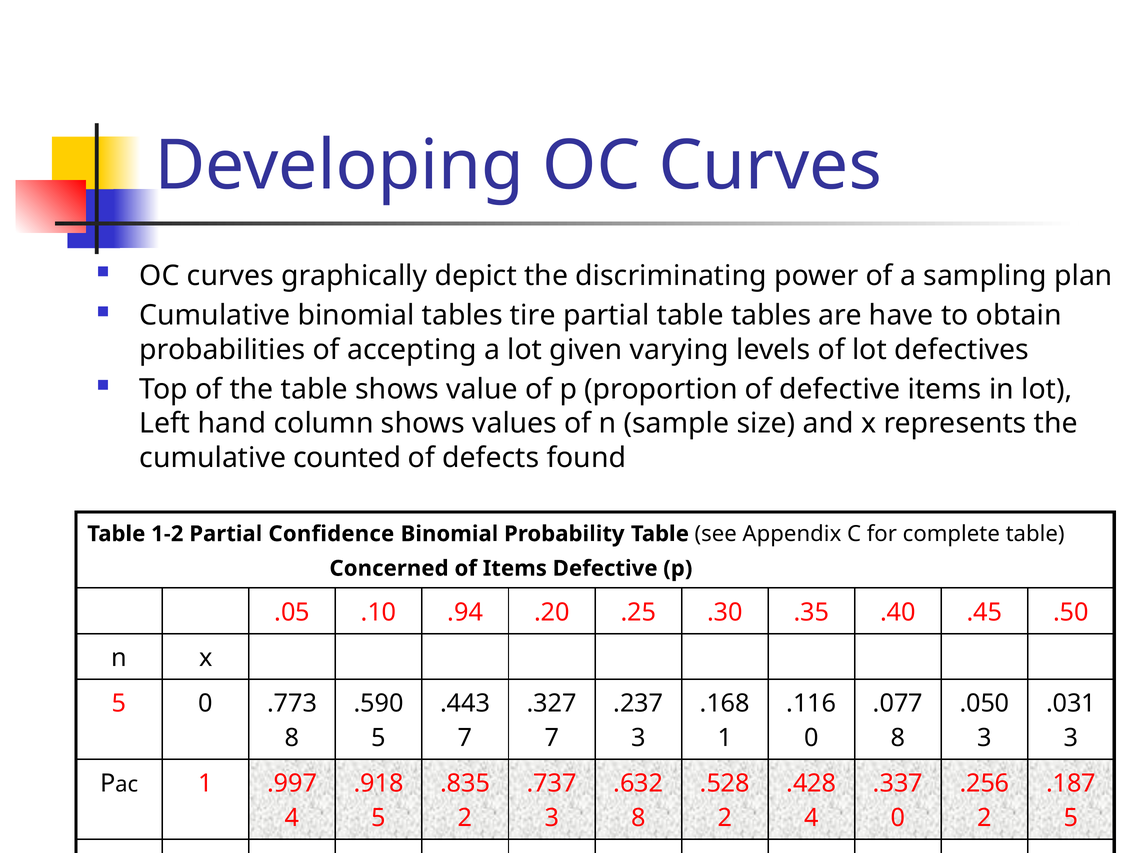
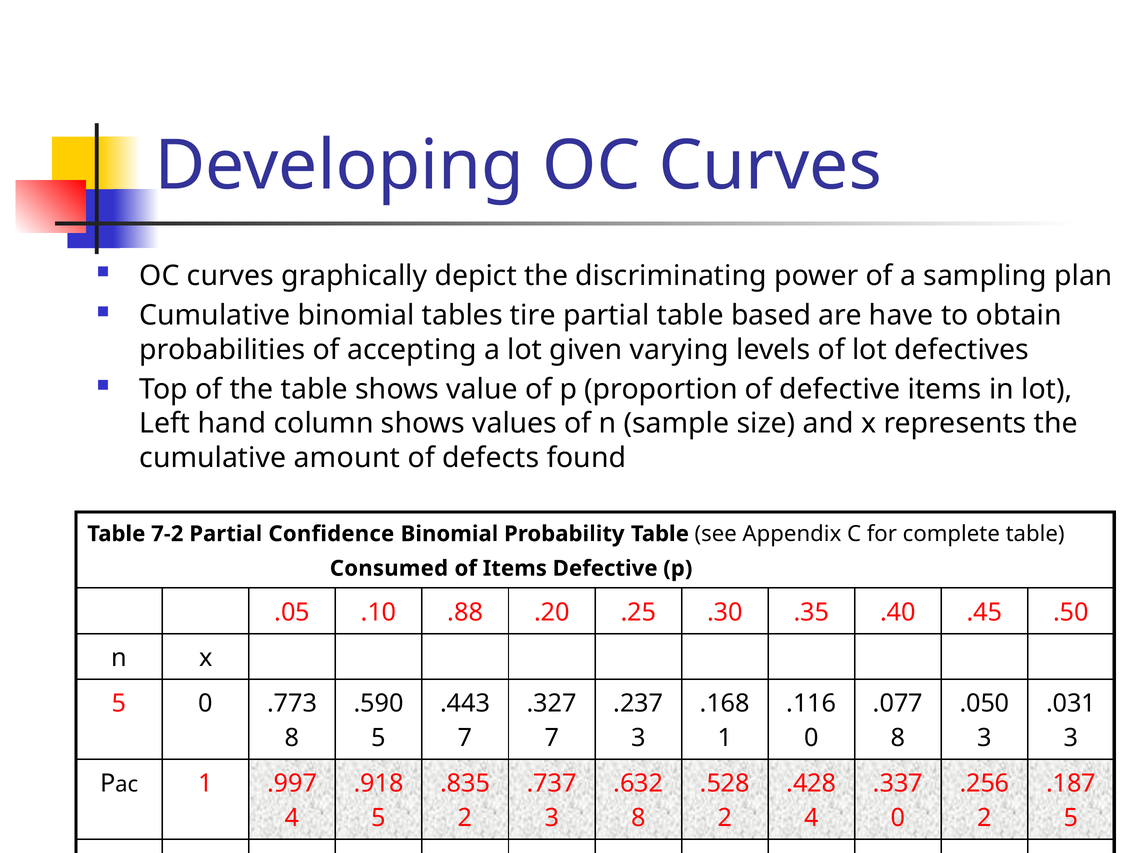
table tables: tables -> based (771, 316)
counted: counted -> amount (347, 458)
1-2: 1-2 -> 7-2 (167, 534)
Concerned: Concerned -> Consumed (389, 569)
.94: .94 -> .88 (465, 613)
